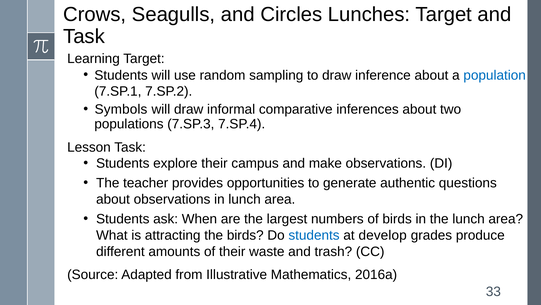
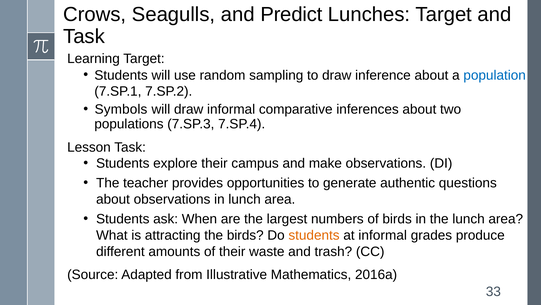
Circles: Circles -> Predict (291, 14)
students colour: blue -> orange (314, 235)
at develop: develop -> informal (383, 235)
